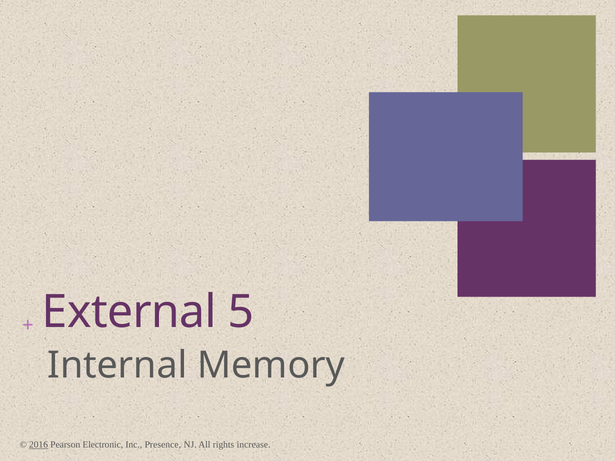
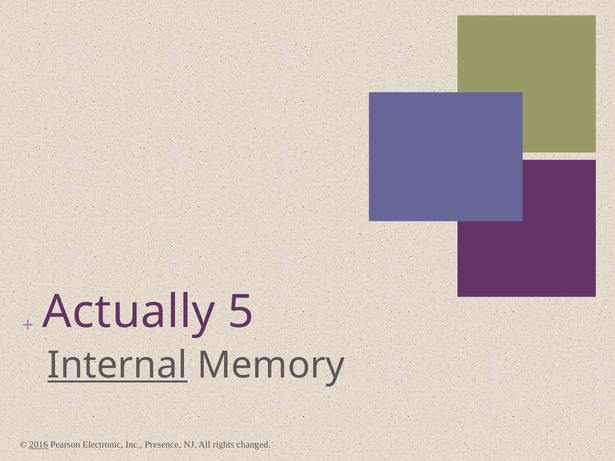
External: External -> Actually (129, 312)
Internal underline: none -> present (117, 365)
increase: increase -> changed (254, 445)
